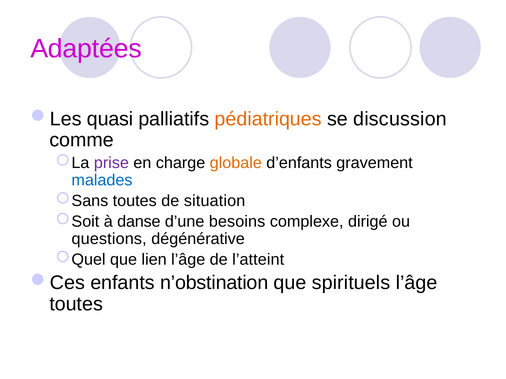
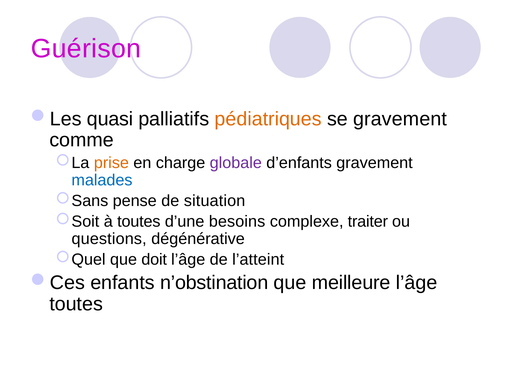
Adaptées: Adaptées -> Guérison (86, 49)
se discussion: discussion -> gravement (400, 119)
prise colour: purple -> orange (111, 163)
globale colour: orange -> purple (236, 163)
toutes: toutes -> pense (135, 201)
à danse: danse -> toutes (139, 222)
dirigé: dirigé -> traiter (368, 222)
lien: lien -> doit (154, 260)
spirituels: spirituels -> meilleure (351, 283)
